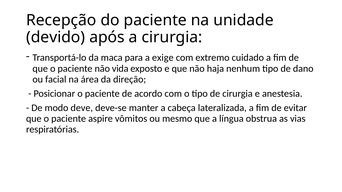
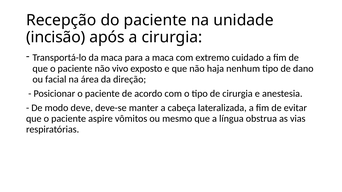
devido: devido -> incisão (56, 37)
a exige: exige -> maca (163, 58)
vida: vida -> vivo (120, 69)
